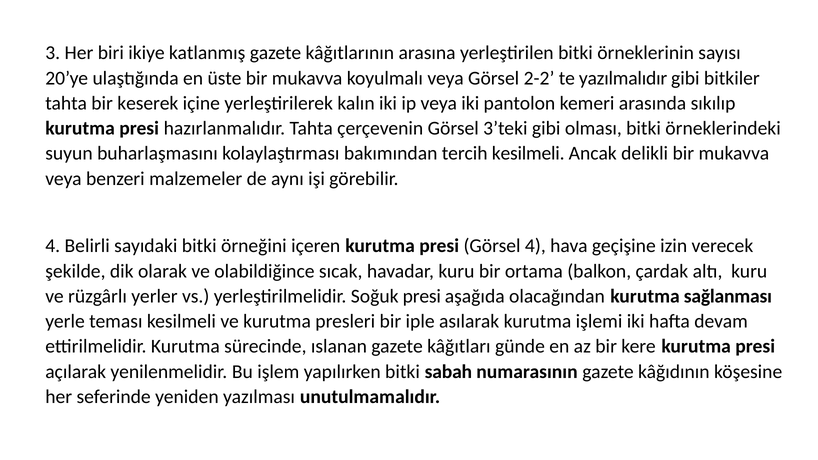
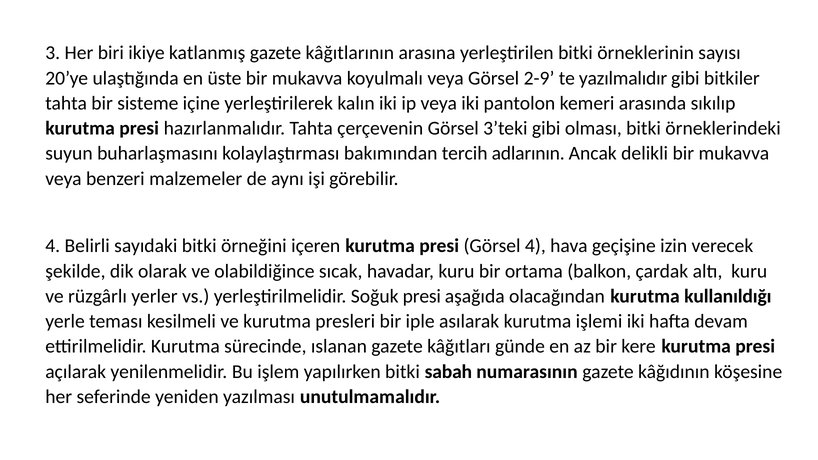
2-2: 2-2 -> 2-9 (539, 78)
keserek: keserek -> sisteme (148, 103)
tercih kesilmeli: kesilmeli -> adlarının (528, 154)
sağlanması: sağlanması -> kullanıldığı (728, 296)
